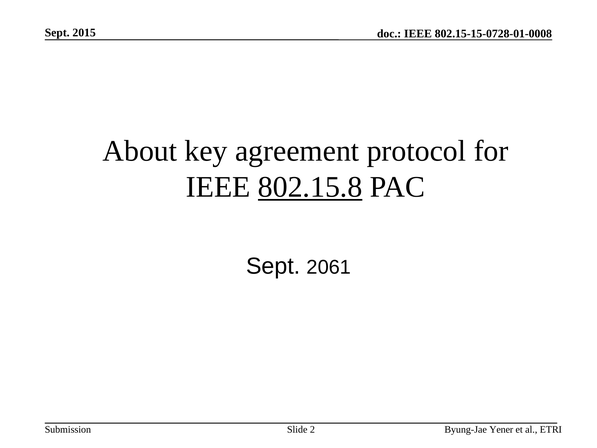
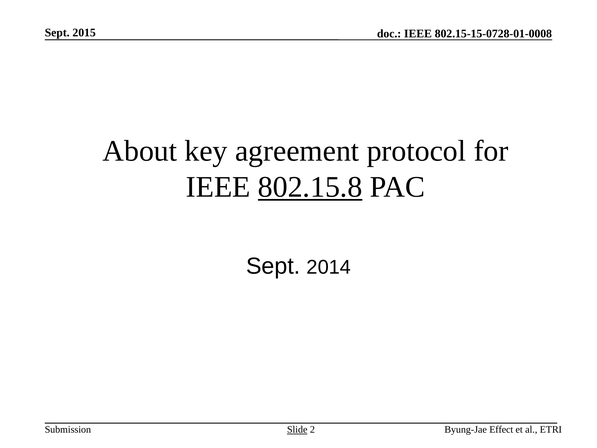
2061: 2061 -> 2014 (329, 267)
Yener: Yener -> Effect (501, 429)
Slide underline: none -> present (297, 429)
